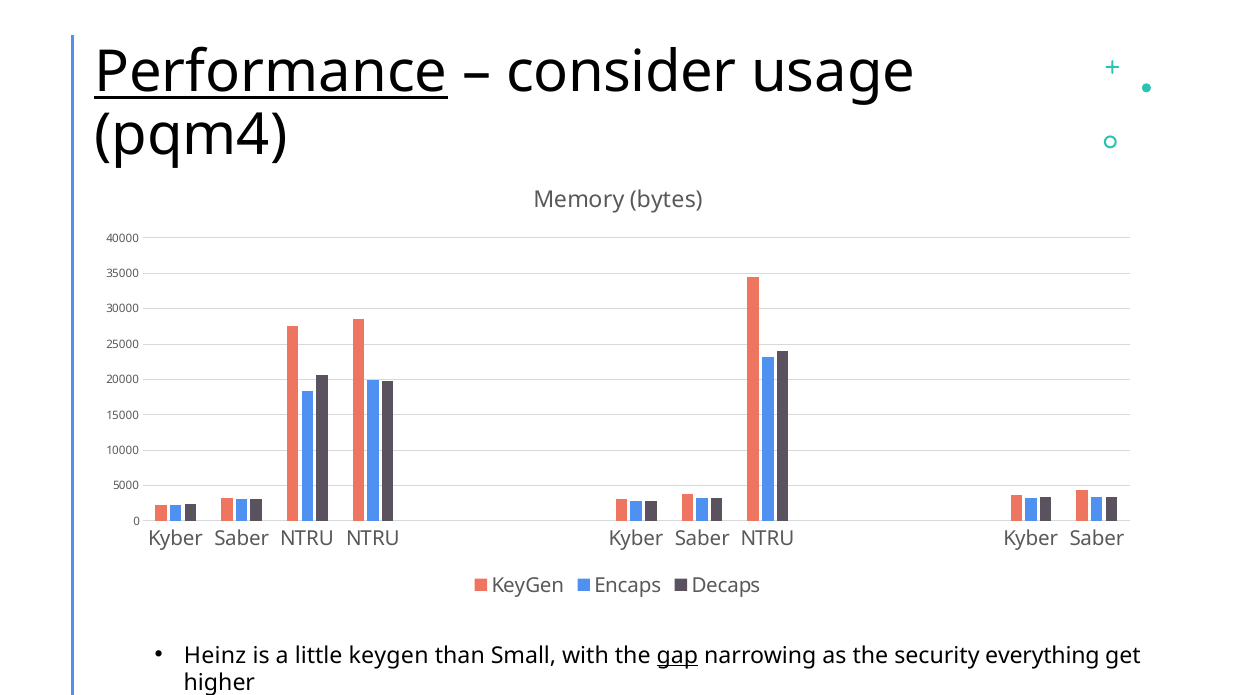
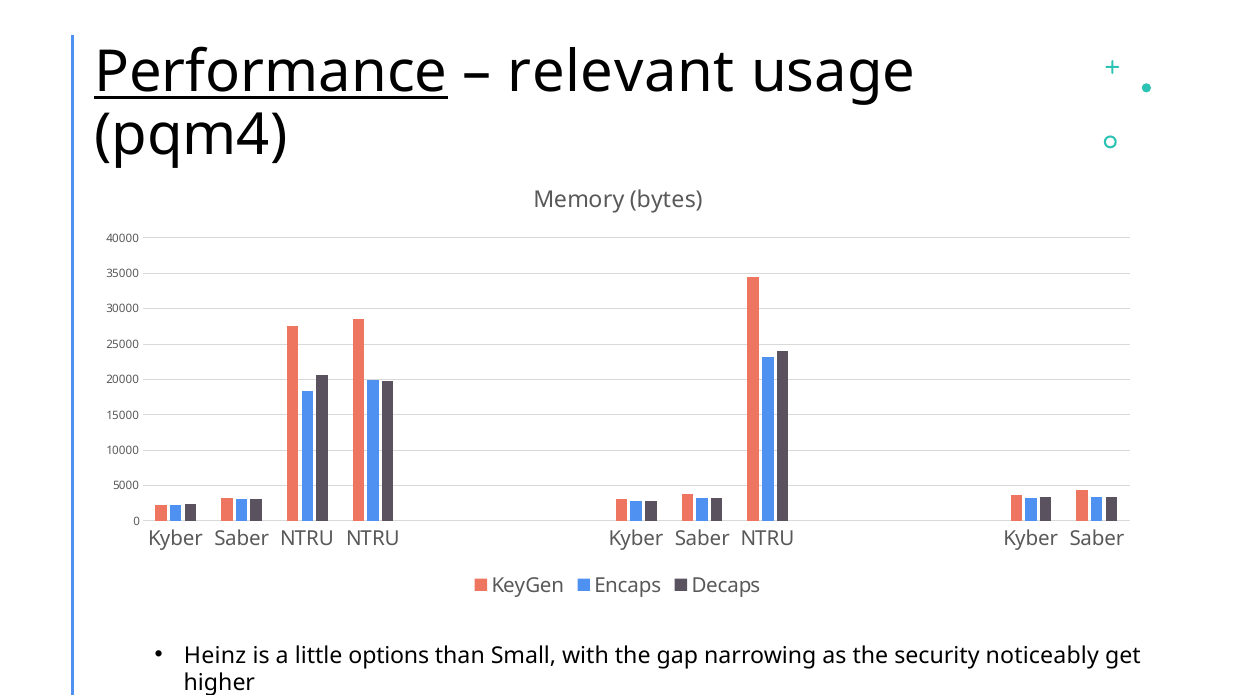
consider: consider -> relevant (621, 73)
little keygen: keygen -> options (389, 656)
gap underline: present -> none (677, 656)
everything: everything -> noticeably (1042, 656)
